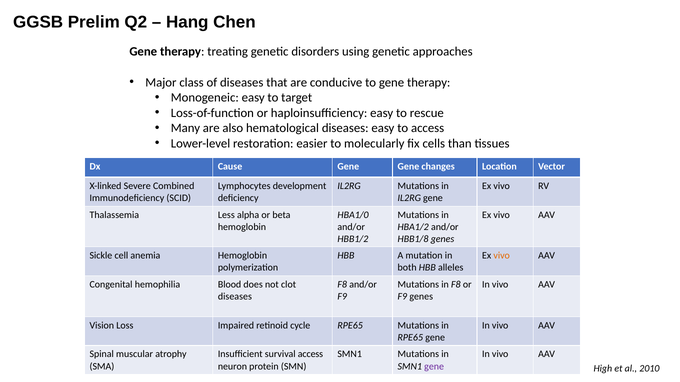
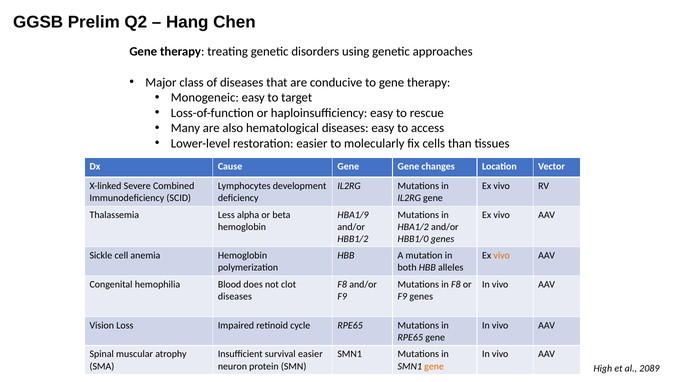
HBA1/0: HBA1/0 -> HBA1/9 (353, 215)
HBB1/8: HBB1/8 -> HBB1/0 (413, 239)
survival access: access -> easier (310, 355)
gene colour: purple -> orange (434, 367)
2010: 2010 -> 2089 (649, 369)
